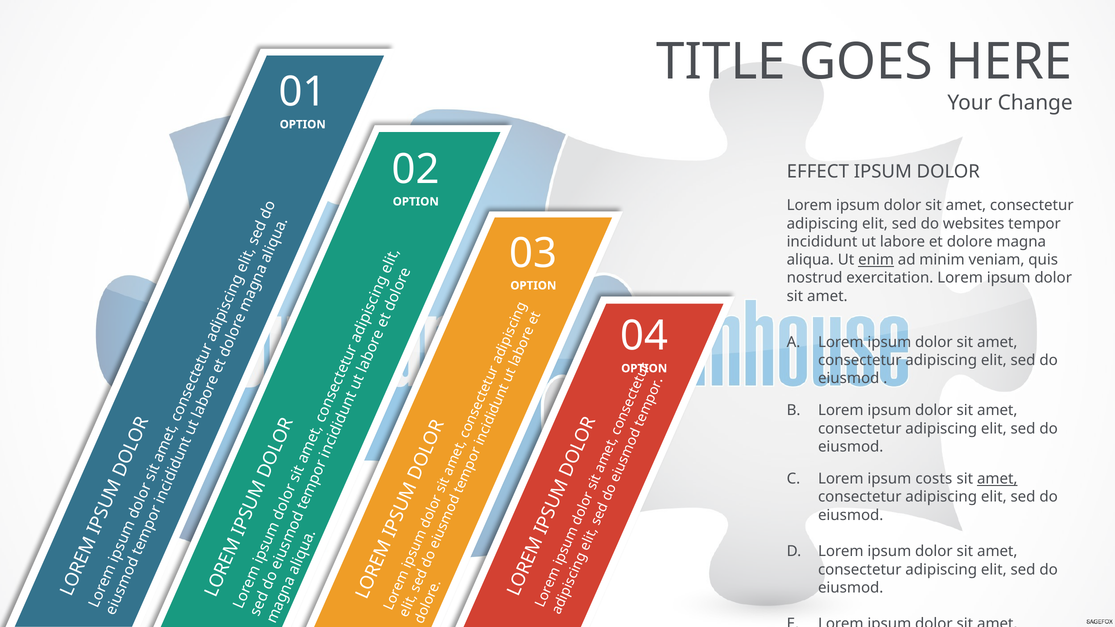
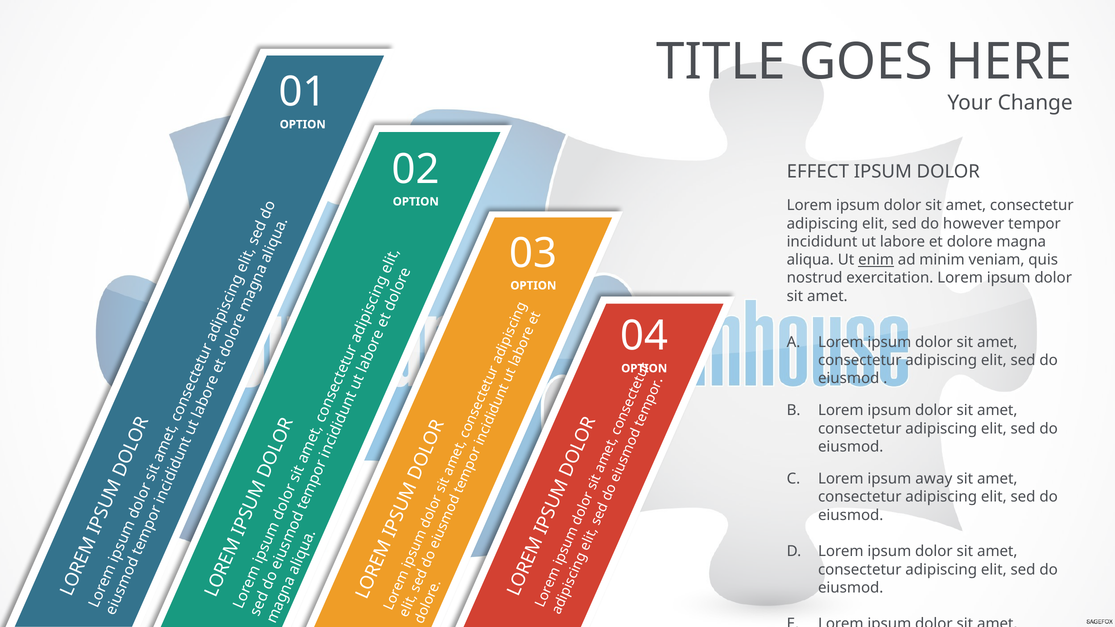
websites: websites -> however (974, 224)
costs: costs -> away (934, 479)
amet underline: present -> none (997, 479)
